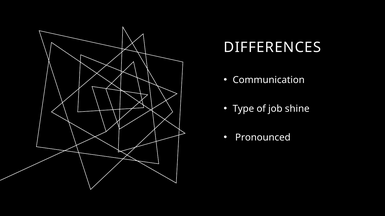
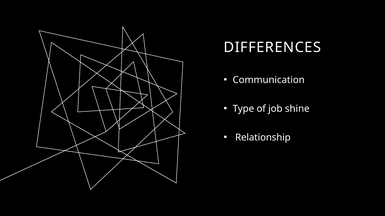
Pronounced: Pronounced -> Relationship (263, 138)
